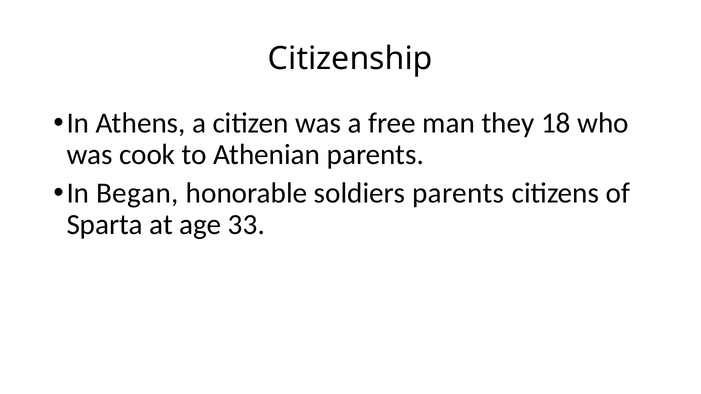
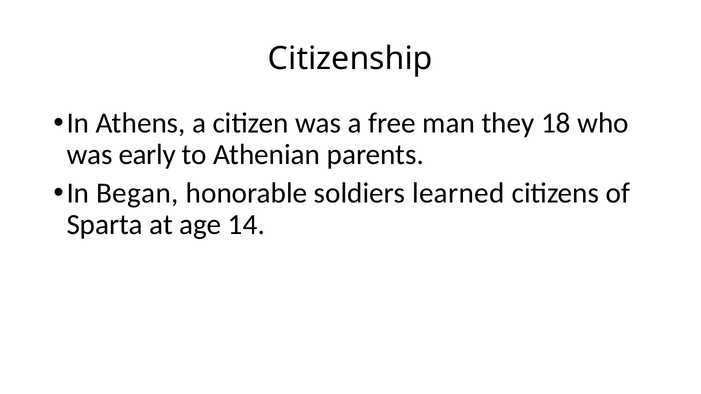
cook: cook -> early (147, 155)
soldiers parents: parents -> learned (458, 194)
33: 33 -> 14 (246, 225)
